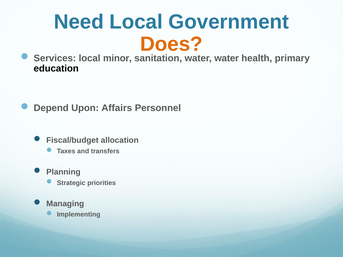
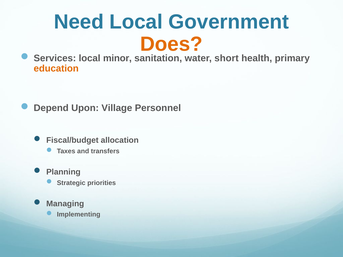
water water: water -> short (227, 58)
education colour: black -> orange (56, 69)
Affairs: Affairs -> Village (117, 108)
